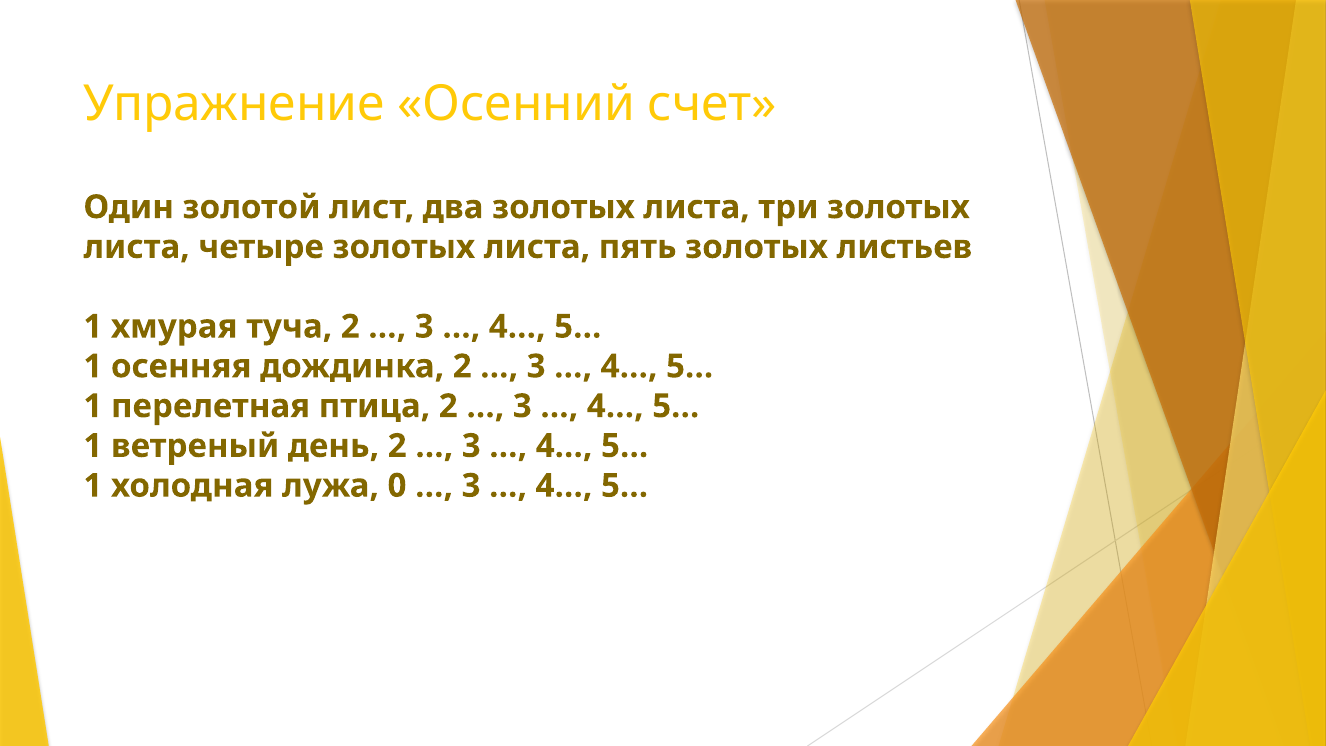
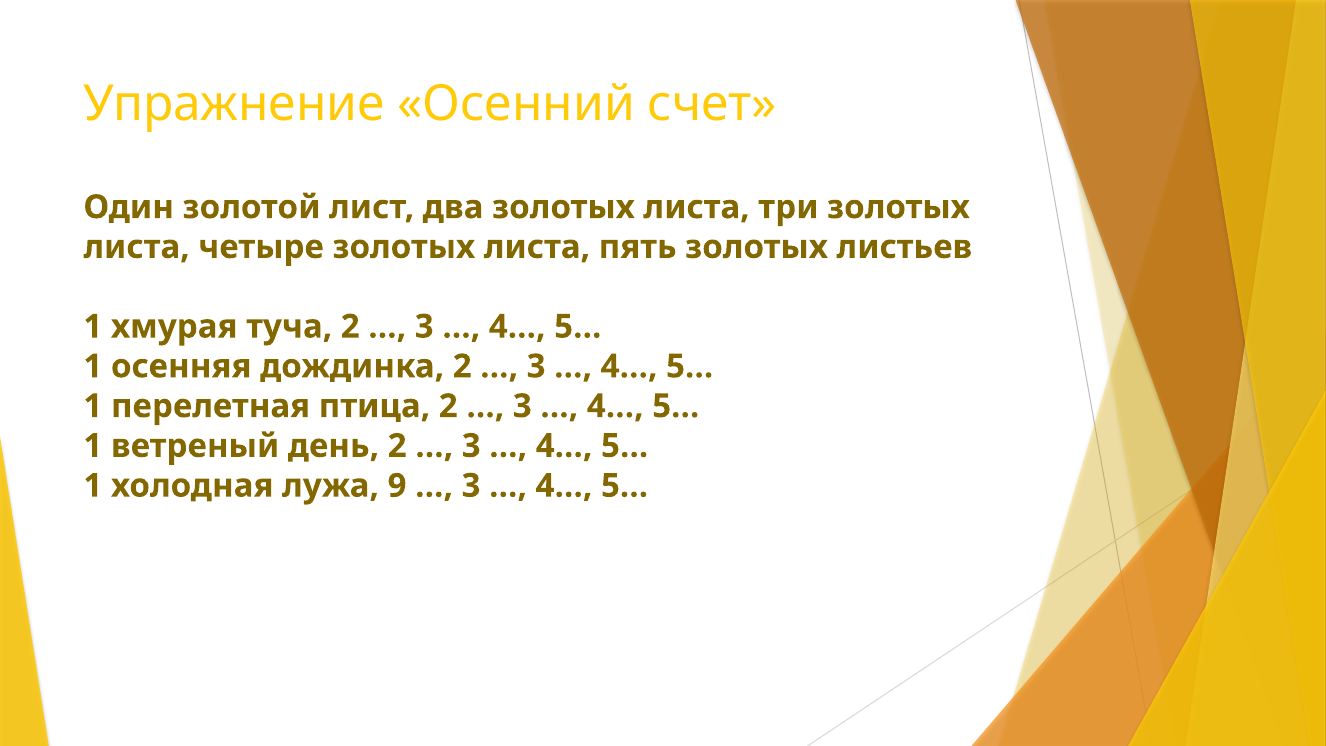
0: 0 -> 9 (397, 486)
